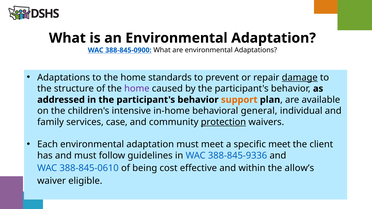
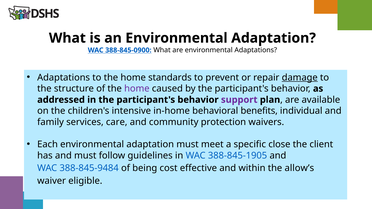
support colour: orange -> purple (239, 100)
general: general -> benefits (259, 111)
case: case -> care (117, 122)
protection underline: present -> none (223, 122)
specific meet: meet -> close (279, 144)
388-845-9336: 388-845-9336 -> 388-845-1905 (238, 156)
388-845-0610: 388-845-0610 -> 388-845-9484 (89, 168)
